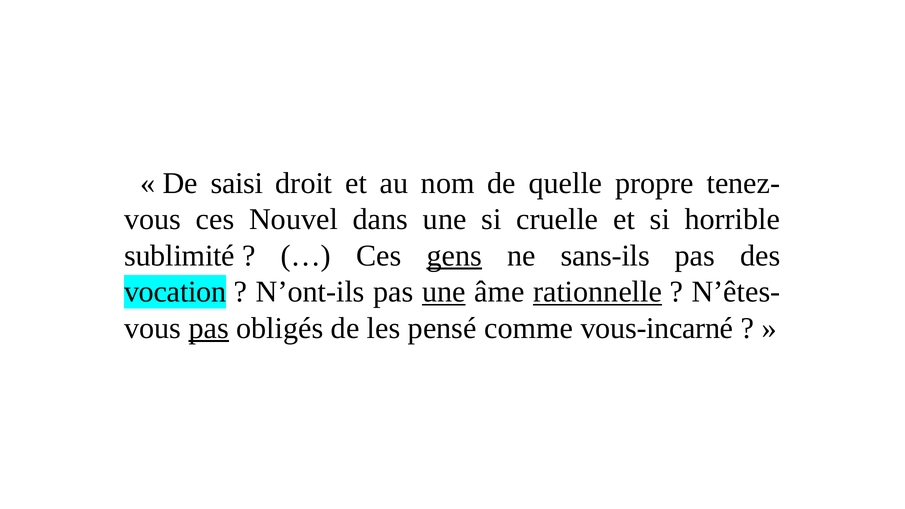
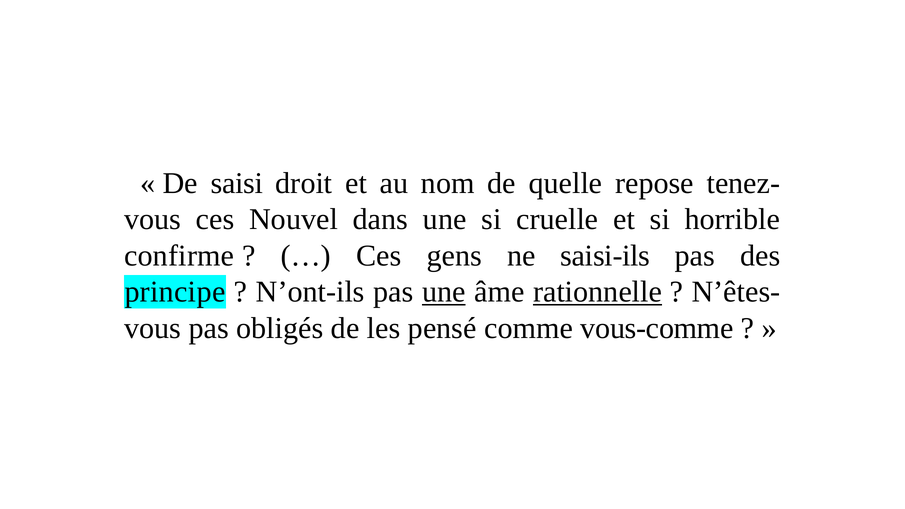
propre: propre -> repose (654, 183)
sublimité: sublimité -> confirme (179, 256)
gens underline: present -> none (454, 256)
sans-ils: sans-ils -> saisi-ils (605, 256)
vocation: vocation -> principe (175, 292)
pas underline: present -> none (209, 328)
vous-incarné: vous-incarné -> vous-comme (657, 328)
